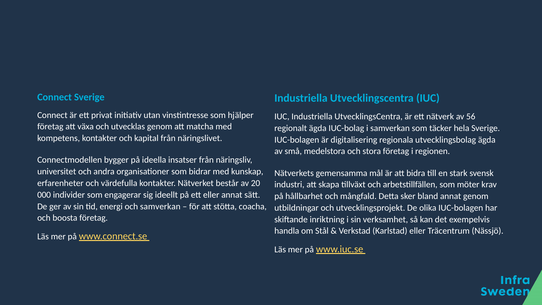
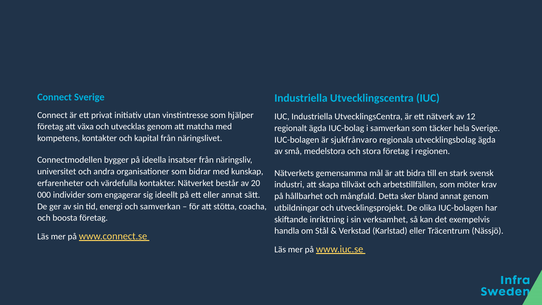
56: 56 -> 12 (471, 116)
digitalisering: digitalisering -> sjukfrånvaro (354, 140)
